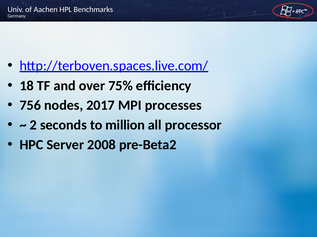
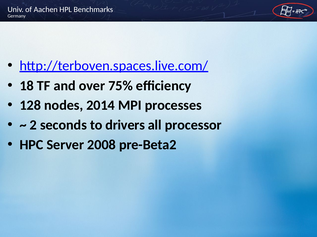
756: 756 -> 128 (30, 106)
2017: 2017 -> 2014 (101, 106)
million: million -> drivers (125, 125)
